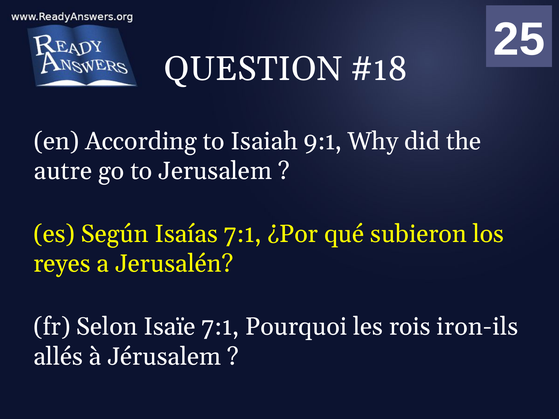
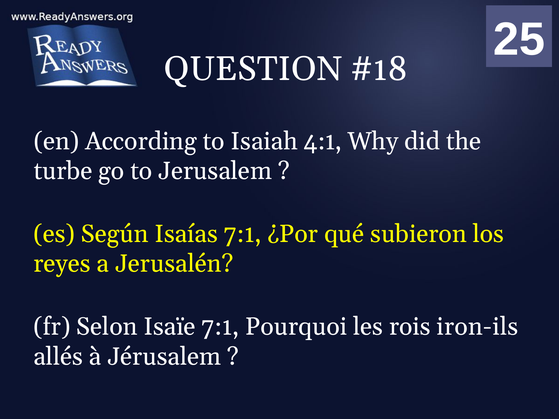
9:1: 9:1 -> 4:1 (323, 141)
autre: autre -> turbe (63, 171)
